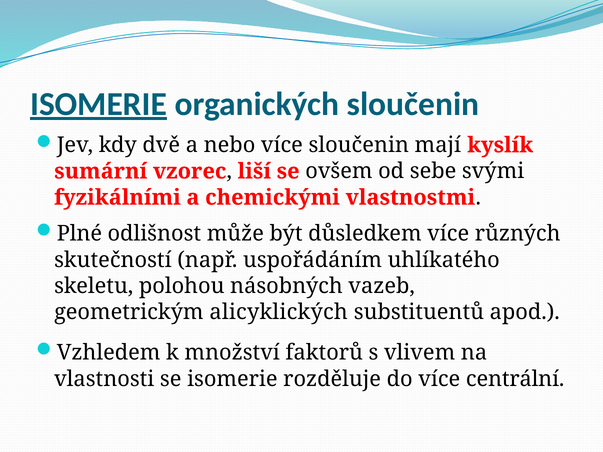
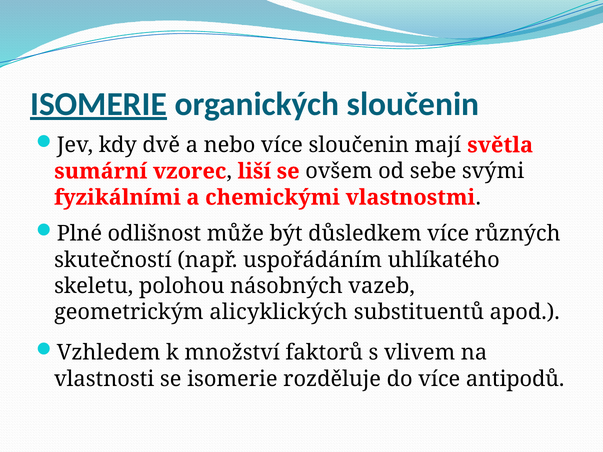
kyslík: kyslík -> světla (500, 145)
centrální: centrální -> antipodů (515, 379)
